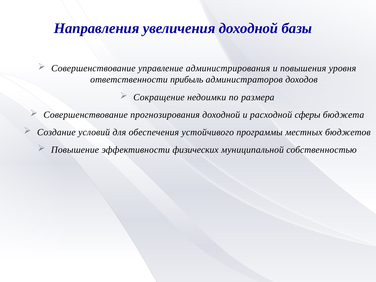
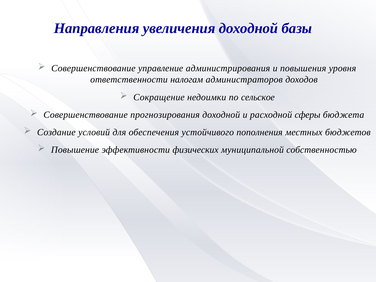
прибыль: прибыль -> налогам (187, 80)
размера: размера -> сельское (258, 97)
программы: программы -> пополнения (260, 132)
